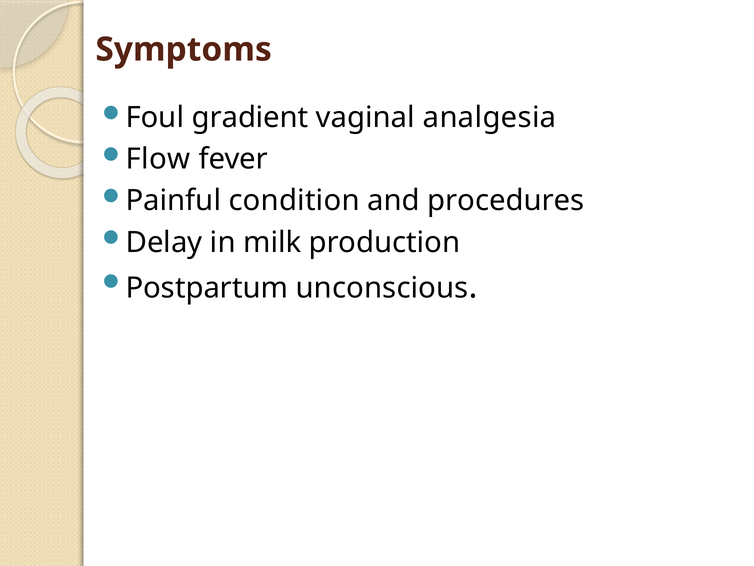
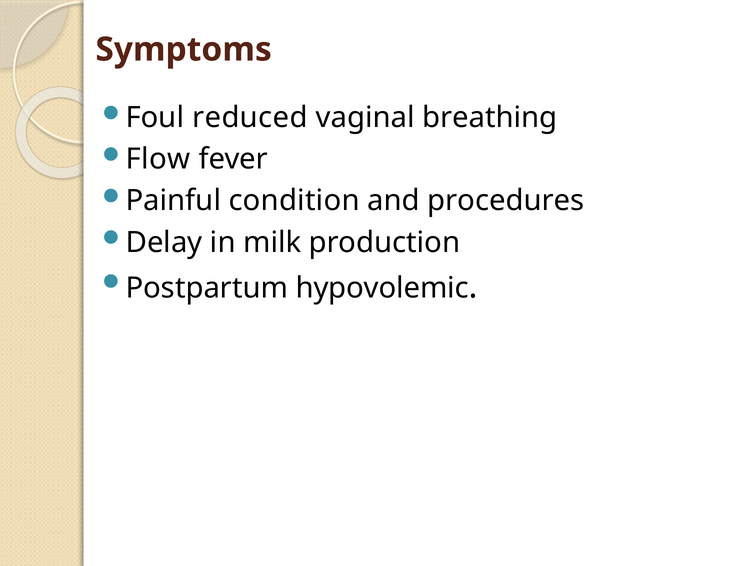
gradient: gradient -> reduced (250, 118)
analgesia: analgesia -> breathing (490, 118)
unconscious: unconscious -> hypovolemic (382, 288)
